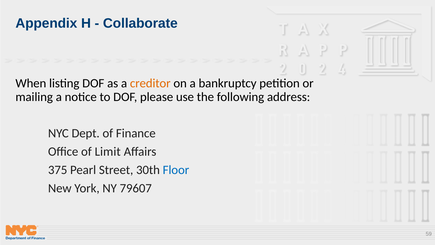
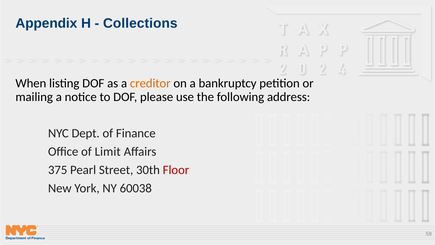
Collaborate: Collaborate -> Collections (140, 23)
Floor colour: blue -> red (176, 170)
79607: 79607 -> 60038 (136, 188)
